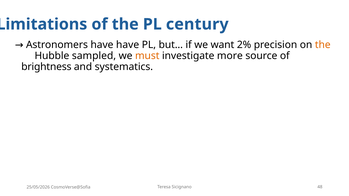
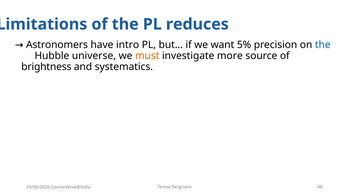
century: century -> reduces (197, 24)
have have: have -> intro (128, 45)
2%: 2% -> 5% (244, 45)
the colour: orange -> blue (323, 45)
sampled: sampled -> universe (94, 56)
